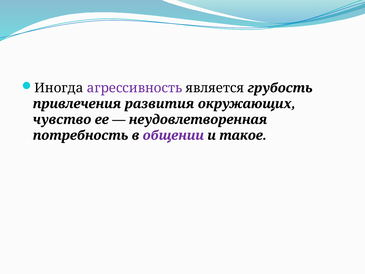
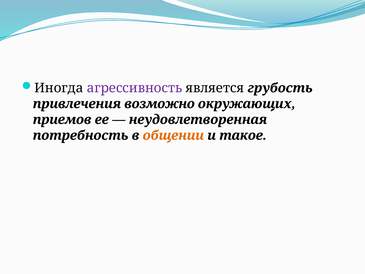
развития: развития -> возможно (160, 104)
чувство: чувство -> приемов (62, 119)
общении colour: purple -> orange (173, 135)
